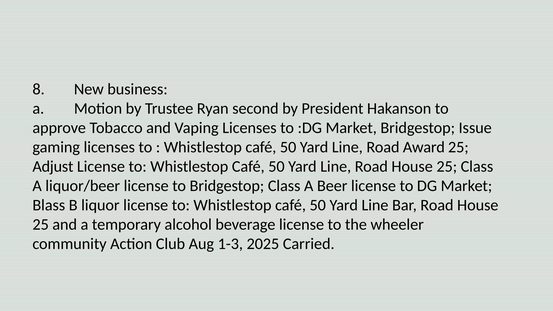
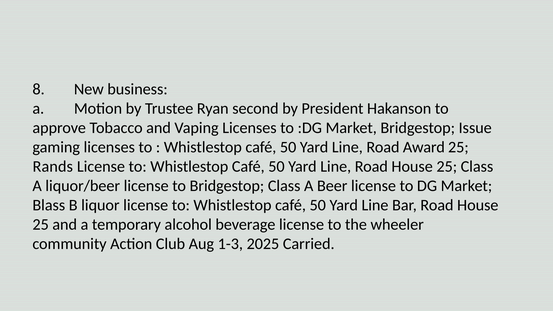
Adjust: Adjust -> Rands (53, 167)
